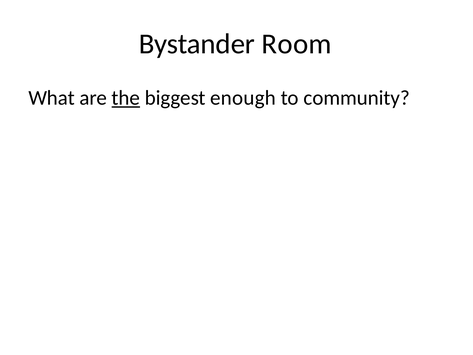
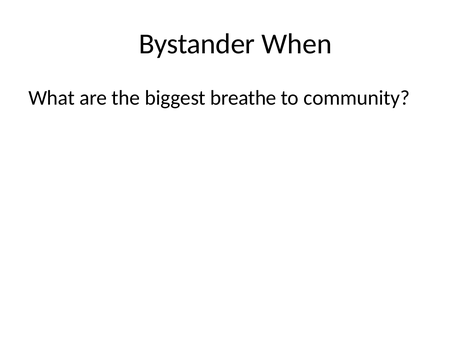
Room: Room -> When (297, 44)
the underline: present -> none (126, 98)
enough: enough -> breathe (243, 98)
